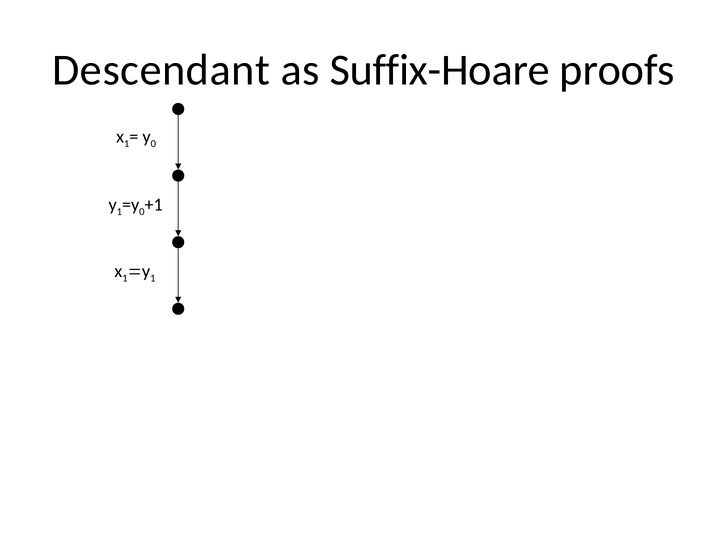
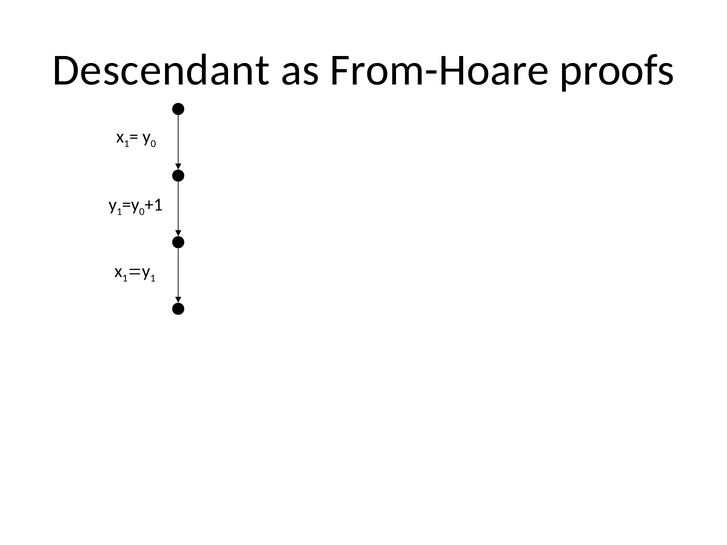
Suffix-Hoare: Suffix-Hoare -> From-Hoare (439, 70)
